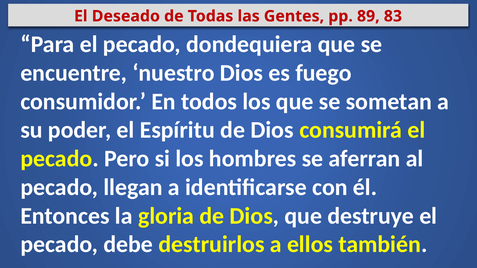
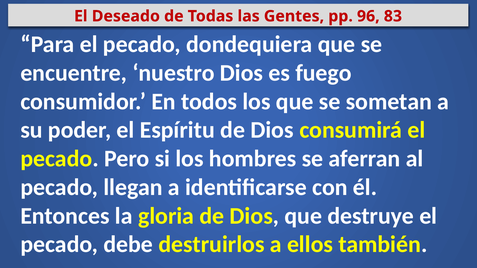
89: 89 -> 96 (368, 16)
